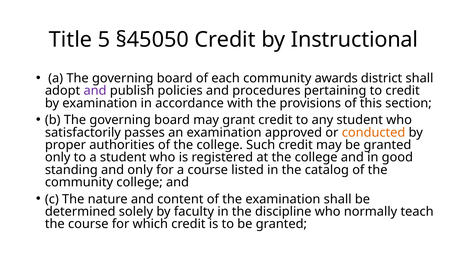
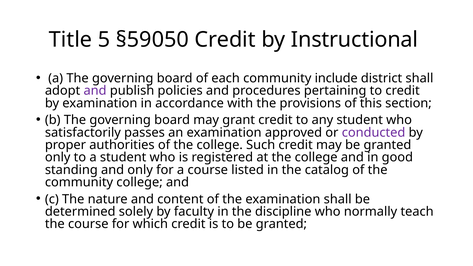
§45050: §45050 -> §59050 (152, 40)
awards: awards -> include (336, 78)
conducted colour: orange -> purple (374, 133)
